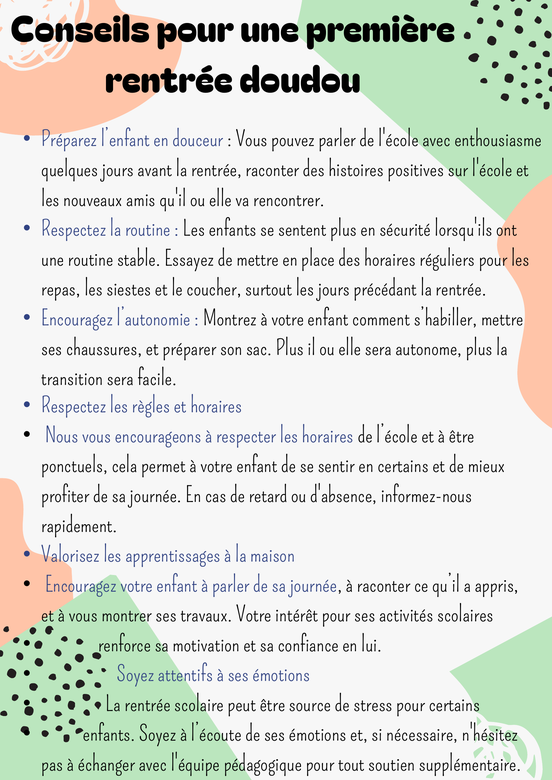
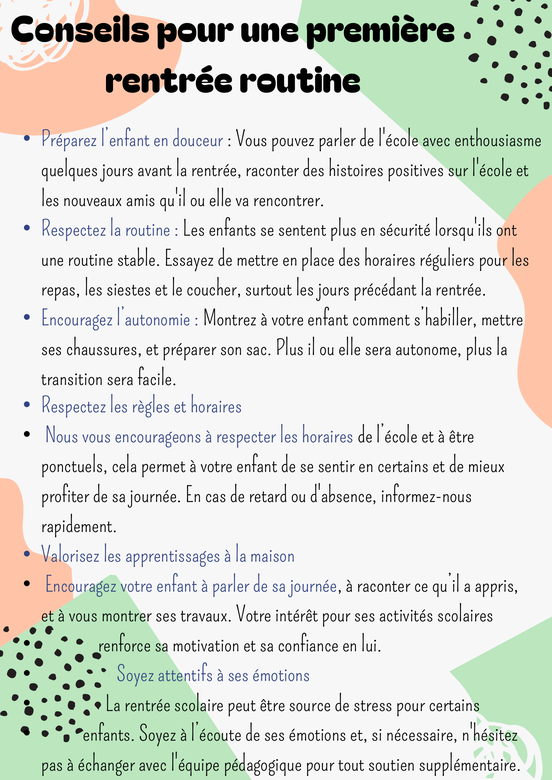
rentrée doudou: doudou -> routine (300, 81)
